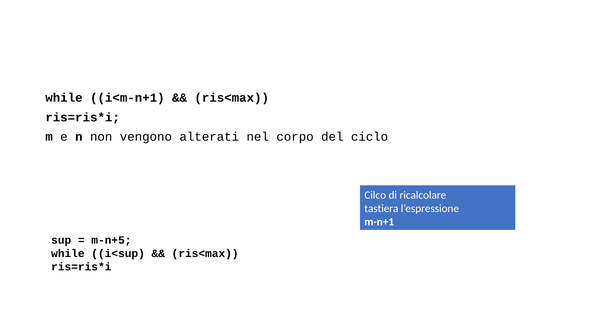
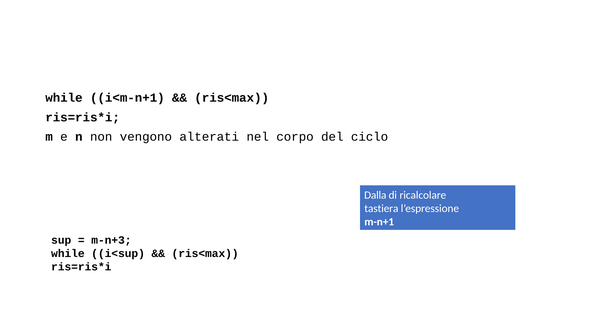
Cilco: Cilco -> Dalla (375, 195)
m-n+5: m-n+5 -> m-n+3 (111, 241)
